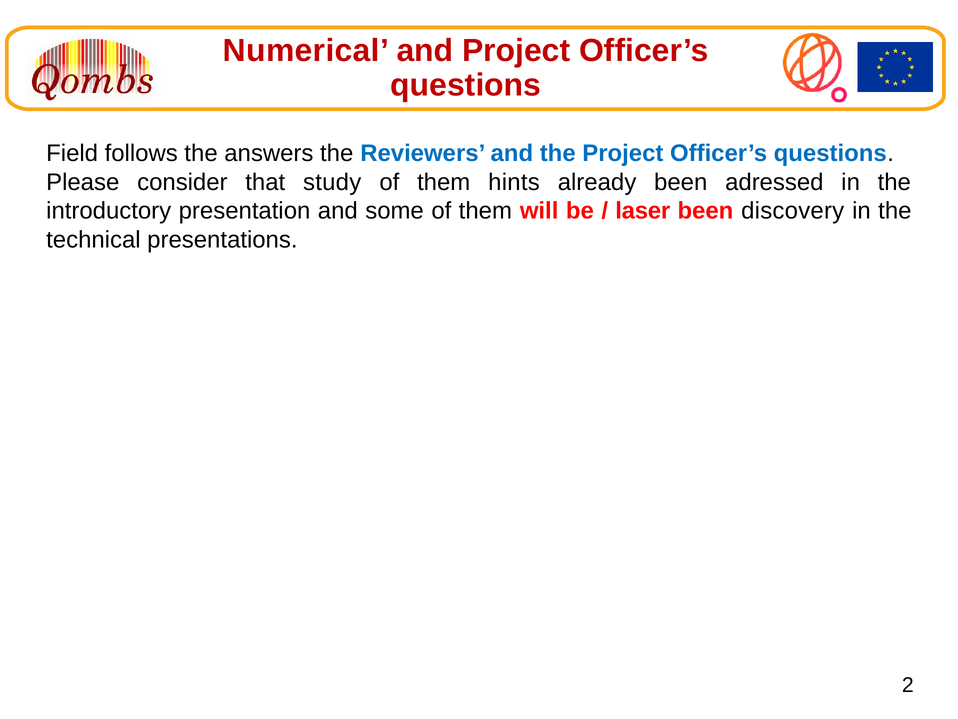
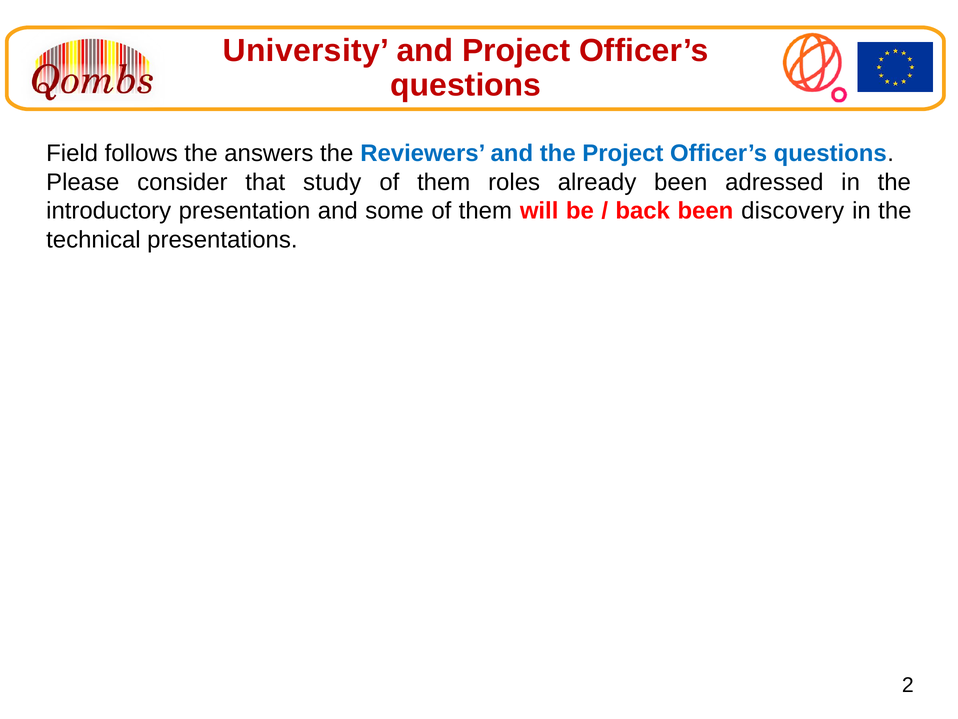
Numerical: Numerical -> University (306, 50)
hints: hints -> roles (514, 182)
laser: laser -> back (643, 211)
